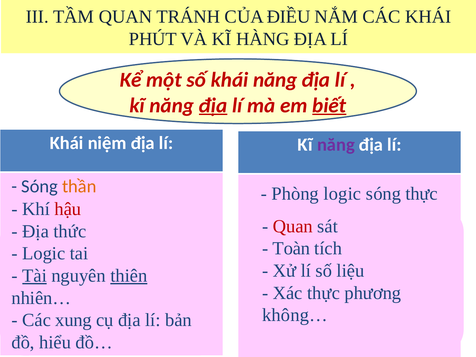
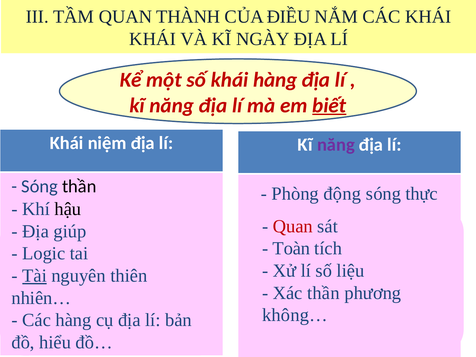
TRÁNH: TRÁNH -> THÀNH (188, 17)
PHÚT: PHÚT -> KHÁI (153, 39)
HÀNG: HÀNG -> NGÀY (263, 39)
khái năng: năng -> hàng (275, 80)
địa underline: present -> none (213, 105)
thần colour: orange -> black (79, 186)
Phòng logic: logic -> động (342, 194)
hậu colour: red -> black (68, 209)
thức: thức -> giúp (70, 231)
thiên underline: present -> none (129, 276)
Xác thực: thực -> thần (323, 293)
Các xung: xung -> hàng (73, 320)
